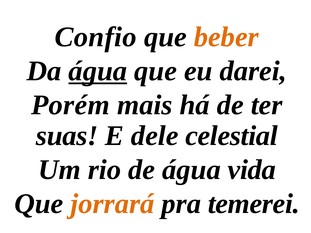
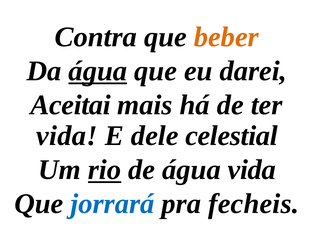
Confio: Confio -> Contra (96, 37)
Porém: Porém -> Aceitai (71, 105)
suas: suas -> vida (67, 136)
rio underline: none -> present (105, 170)
jorrará colour: orange -> blue (112, 204)
temerei: temerei -> fecheis (254, 204)
